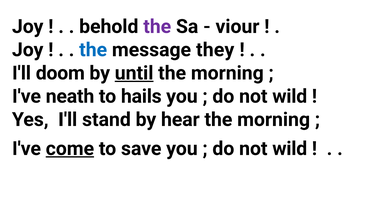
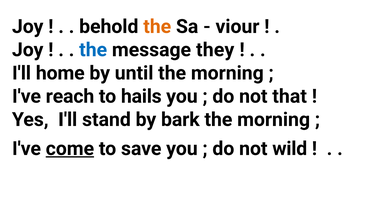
the colour: purple -> orange (157, 27)
doom: doom -> home (60, 73)
until underline: present -> none (134, 73)
neath: neath -> reach (70, 96)
wild: wild -> that (290, 96)
hear: hear -> bark (180, 120)
